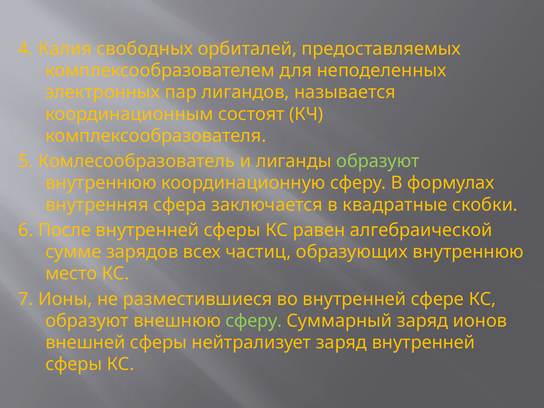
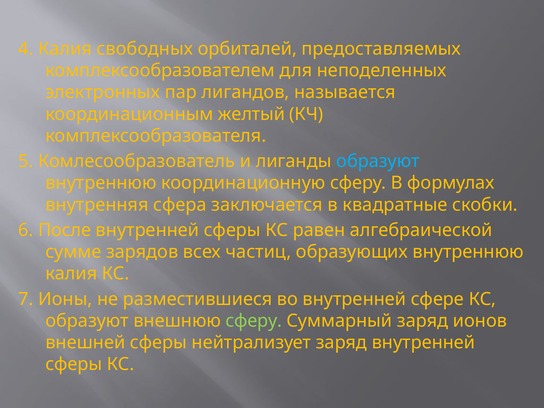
состоят: состоят -> желтый (251, 114)
образуют colour: light green -> light blue (378, 161)
место: место -> калия (71, 274)
